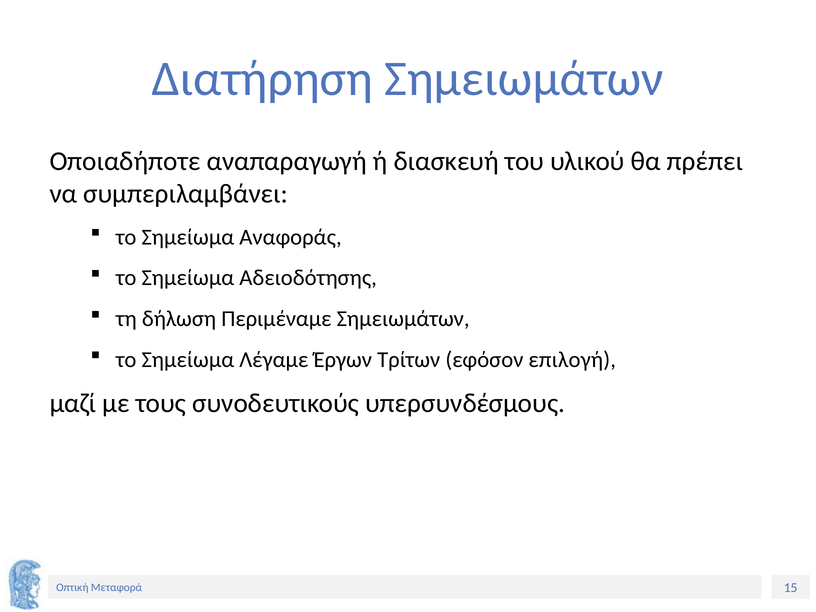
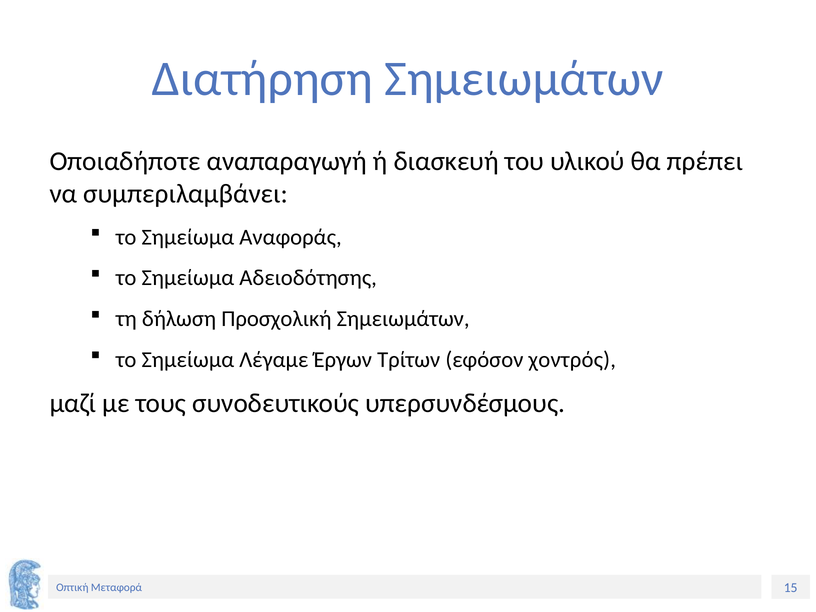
Περιμέναμε: Περιμέναμε -> Προσχολική (276, 319)
επιλογή: επιλογή -> χοντρός (572, 360)
